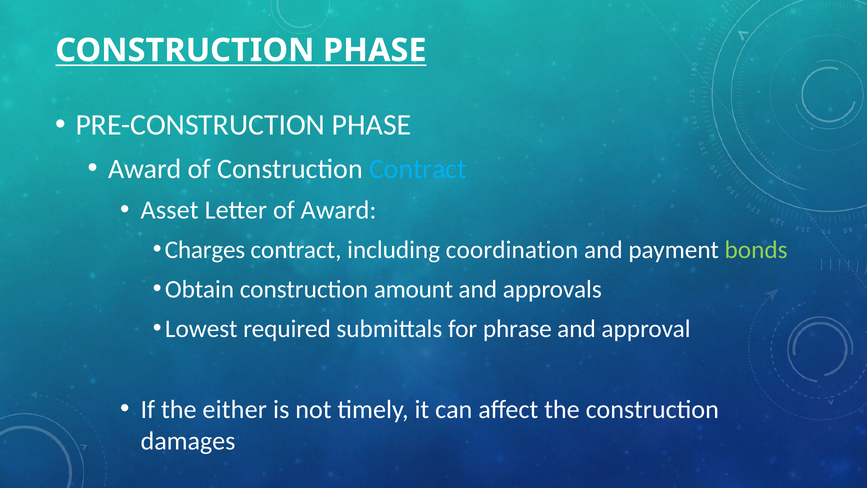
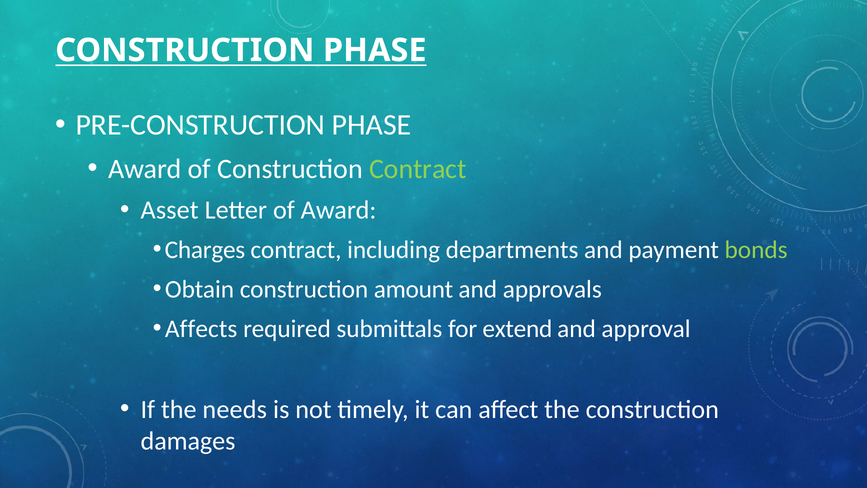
Contract colour: light blue -> light green (418, 169)
coordination: coordination -> departments (512, 250)
Lowest: Lowest -> Affects (201, 329)
phrase: phrase -> extend (517, 329)
either: either -> needs (235, 409)
